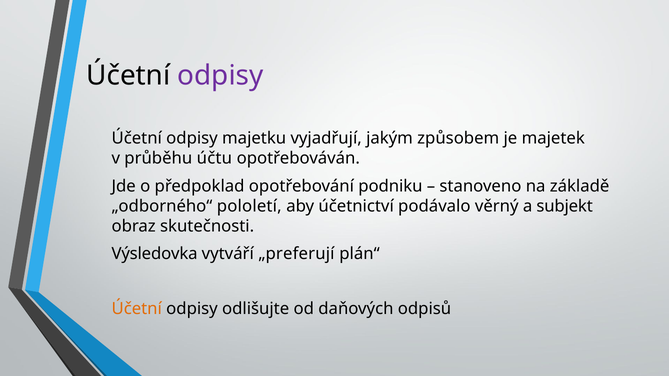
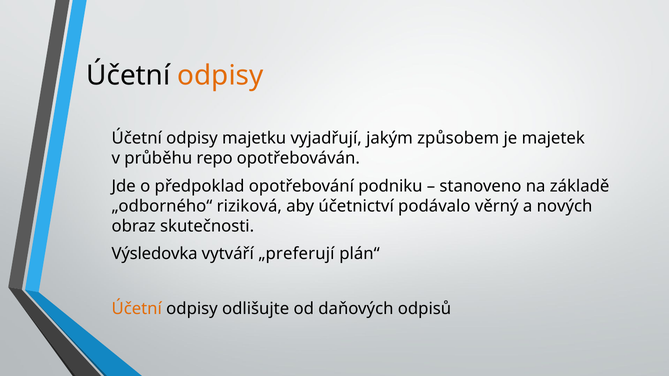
odpisy colour: purple -> orange (220, 76)
účtu: účtu -> repo (215, 159)
pololetí: pololetí -> riziková (249, 206)
subjekt: subjekt -> nových (565, 206)
